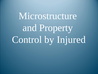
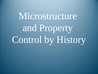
Injured: Injured -> History (71, 39)
